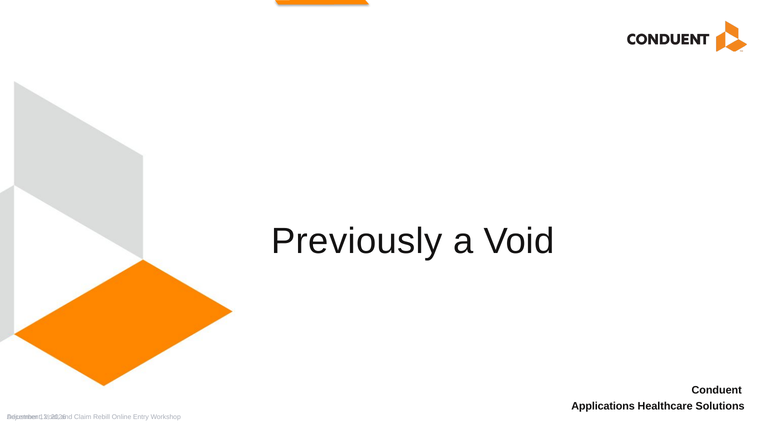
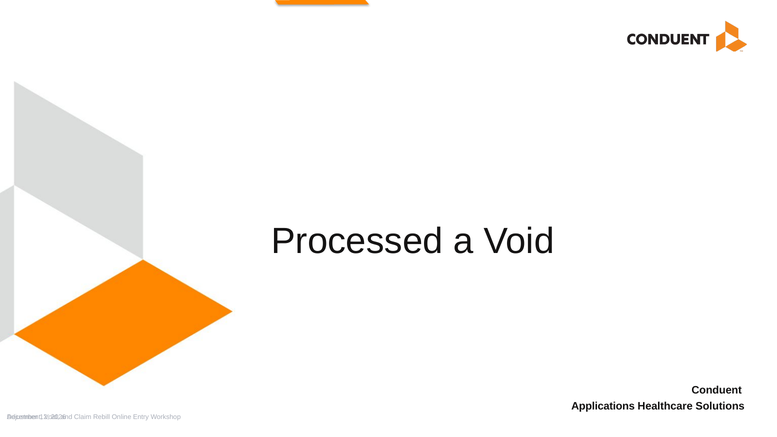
Previously: Previously -> Processed (357, 241)
